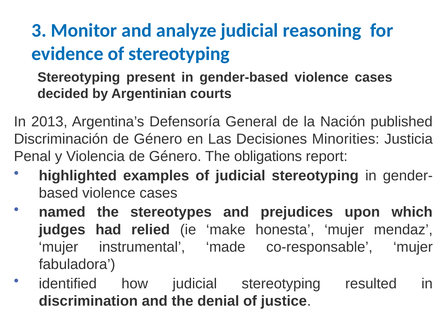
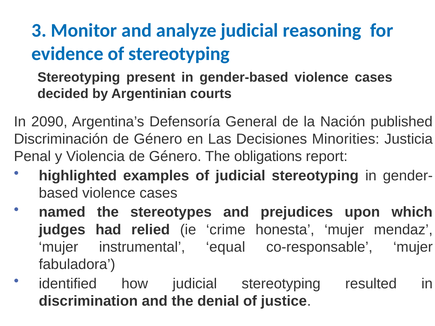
2013: 2013 -> 2090 (49, 122)
make: make -> crime (226, 230)
made: made -> equal (226, 247)
